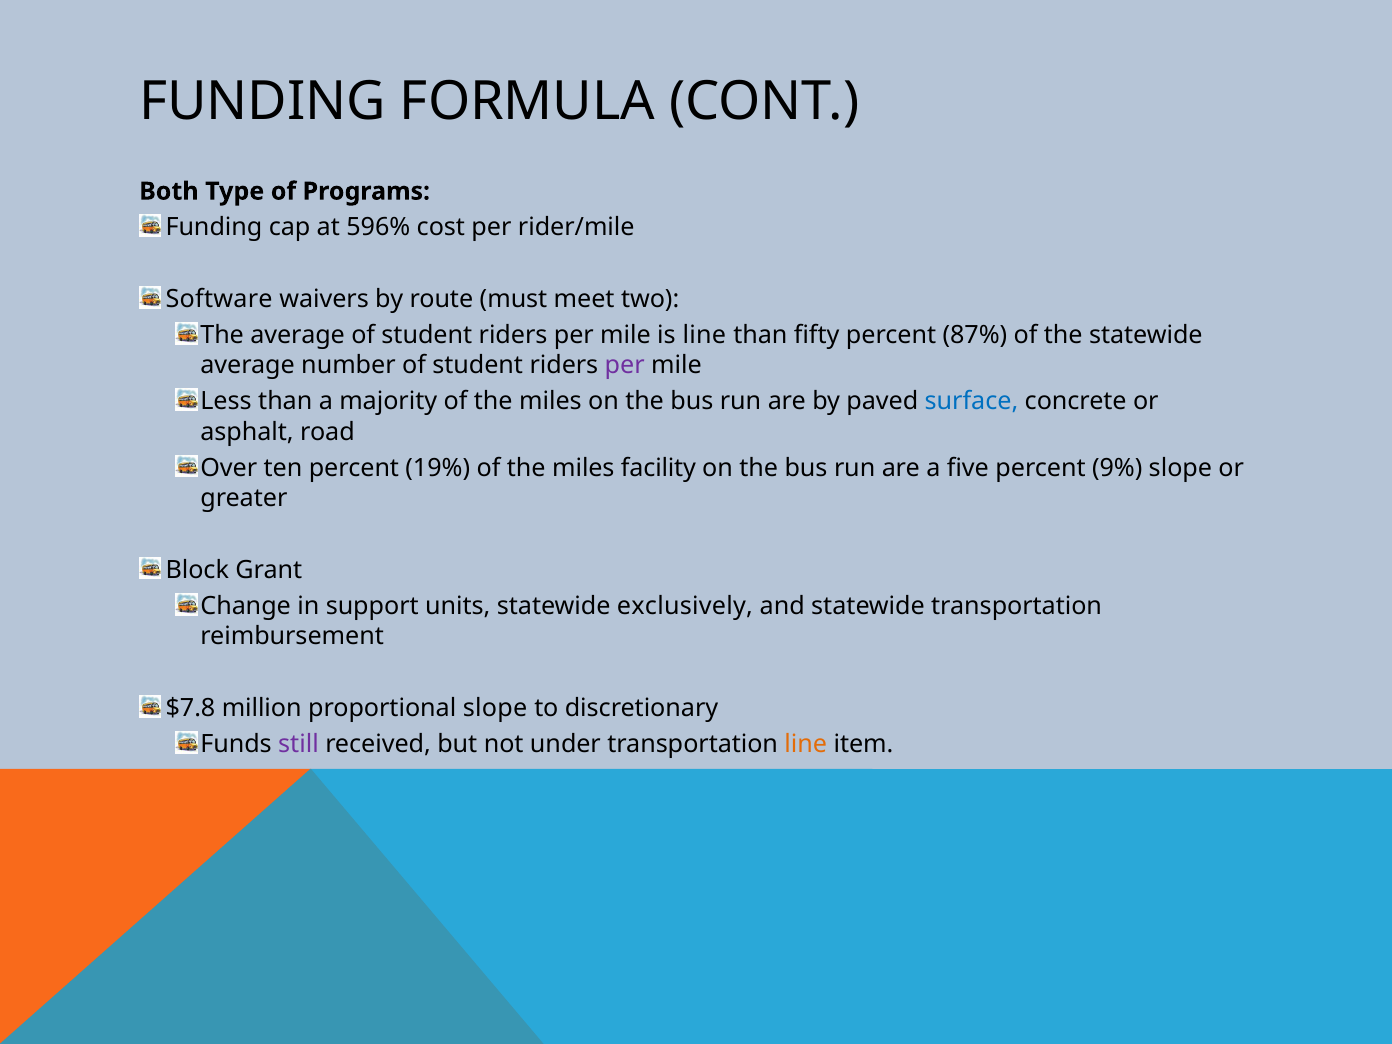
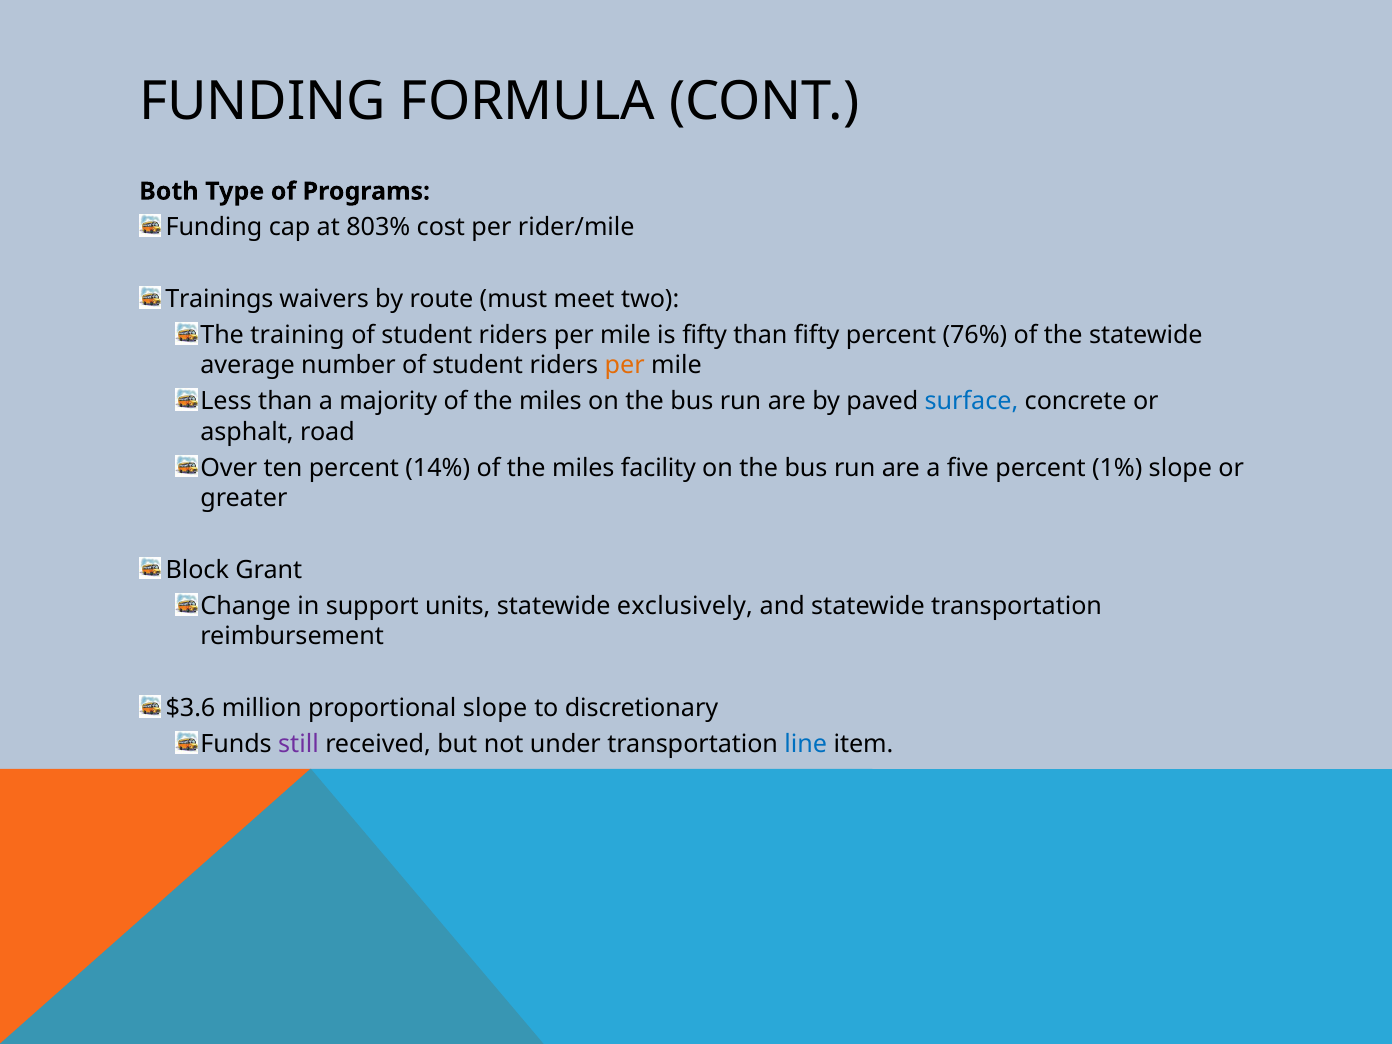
596%: 596% -> 803% (378, 227)
Software: Software -> Trainings (219, 299)
The average: average -> training (297, 335)
is line: line -> fifty (705, 335)
87%: 87% -> 76% (975, 335)
per colour: purple -> orange (625, 366)
19%: 19% -> 14% (438, 468)
9%: 9% -> 1% (1117, 468)
$7.8: $7.8 -> $3.6 (191, 708)
line colour: orange -> blue (806, 744)
